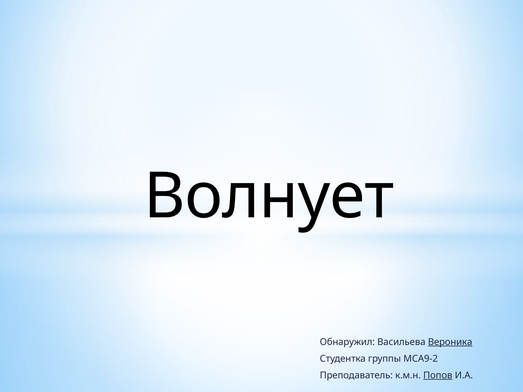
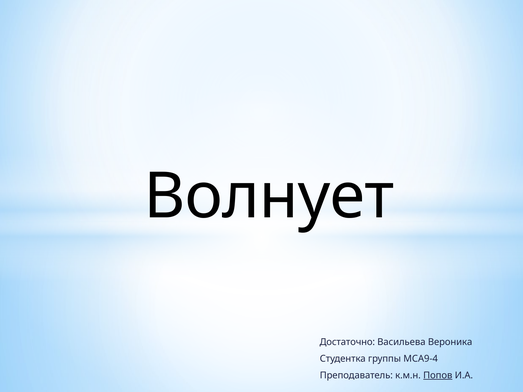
Обнаружил: Обнаружил -> Достаточно (347, 342)
Вероника underline: present -> none (450, 342)
МСА9-2: МСА9-2 -> МСА9-4 (421, 359)
